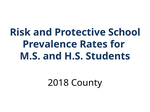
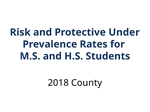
School: School -> Under (124, 32)
